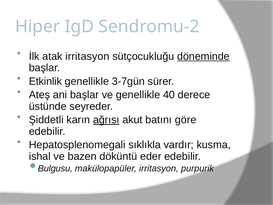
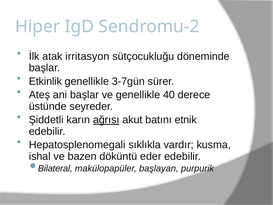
döneminde underline: present -> none (203, 56)
göre: göre -> etnik (186, 120)
Bulgusu: Bulgusu -> Bilateral (55, 168)
makülopapüler irritasyon: irritasyon -> başlayan (159, 168)
